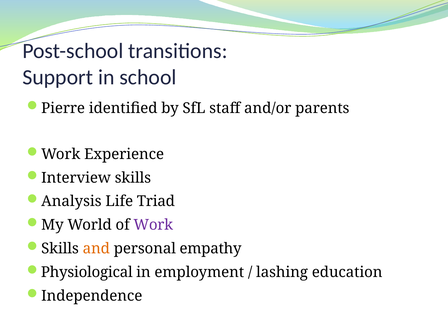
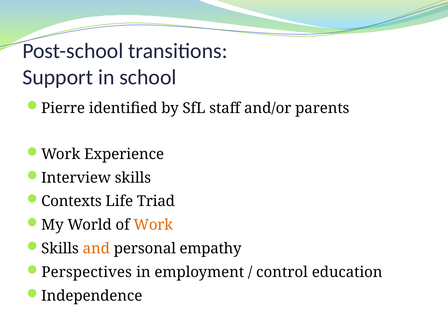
Analysis: Analysis -> Contexts (71, 201)
Work colour: purple -> orange (153, 225)
Physiological: Physiological -> Perspectives (87, 272)
lashing: lashing -> control (282, 272)
